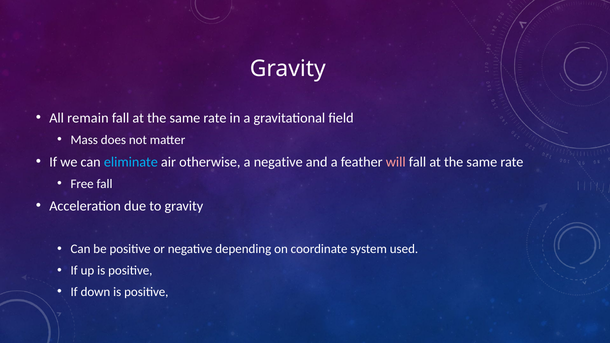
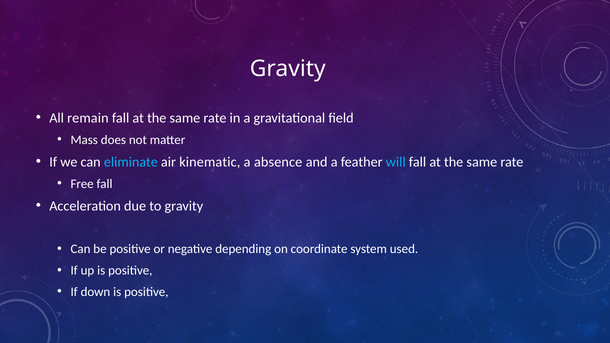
otherwise: otherwise -> kinematic (210, 162)
a negative: negative -> absence (278, 162)
will colour: pink -> light blue (396, 162)
